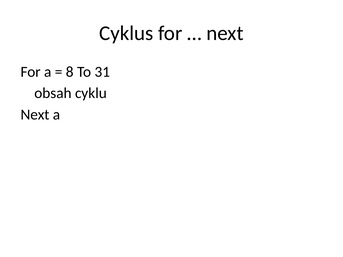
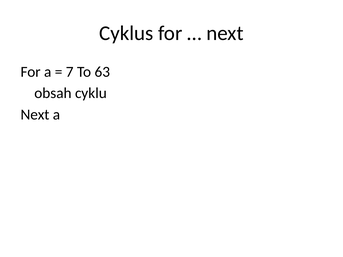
8: 8 -> 7 (70, 72)
31: 31 -> 63 (102, 72)
